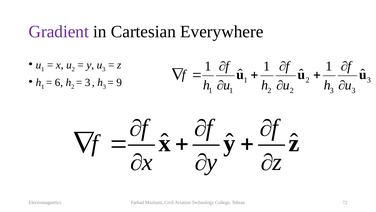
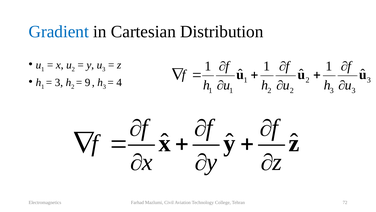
Gradient colour: purple -> blue (59, 32)
Everywhere: Everywhere -> Distribution (222, 32)
6: 6 -> 3 (59, 82)
3: 3 -> 9 (88, 82)
9: 9 -> 4 (119, 82)
